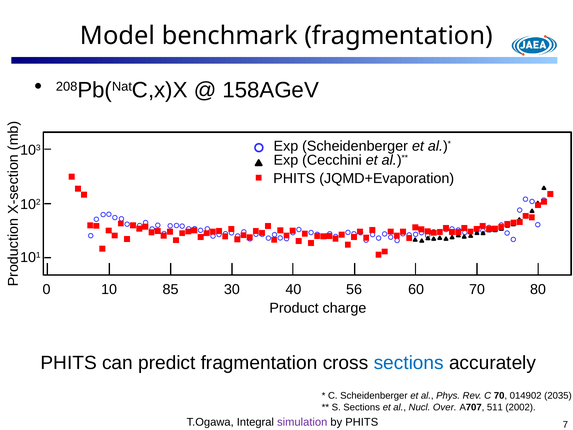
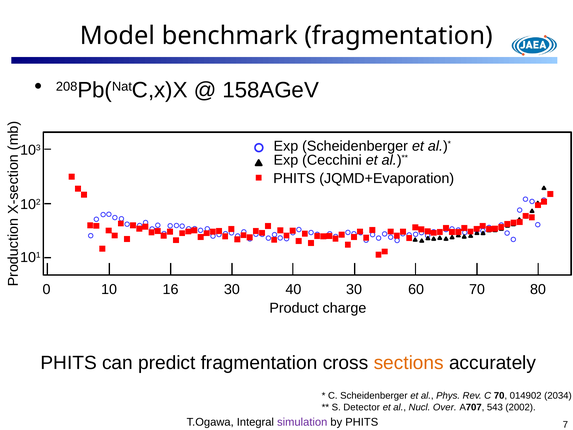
85: 85 -> 16 (171, 289)
40 56: 56 -> 30 (354, 289)
sections colour: blue -> orange (409, 363)
2035: 2035 -> 2034 (558, 396)
S Sections: Sections -> Detector (362, 407)
511: 511 -> 543 (495, 407)
